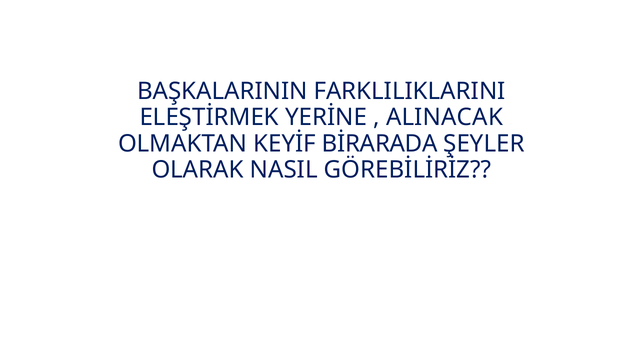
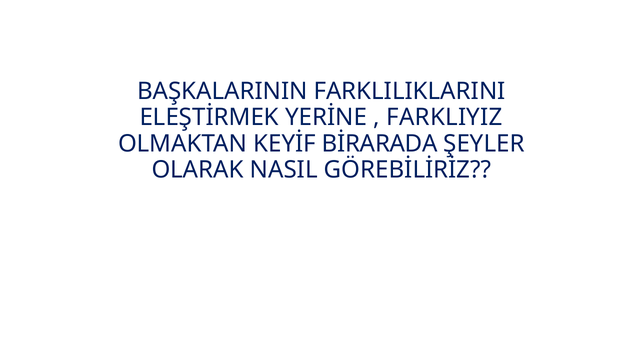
ALINACAK: ALINACAK -> FARKLIYIZ (444, 117)
